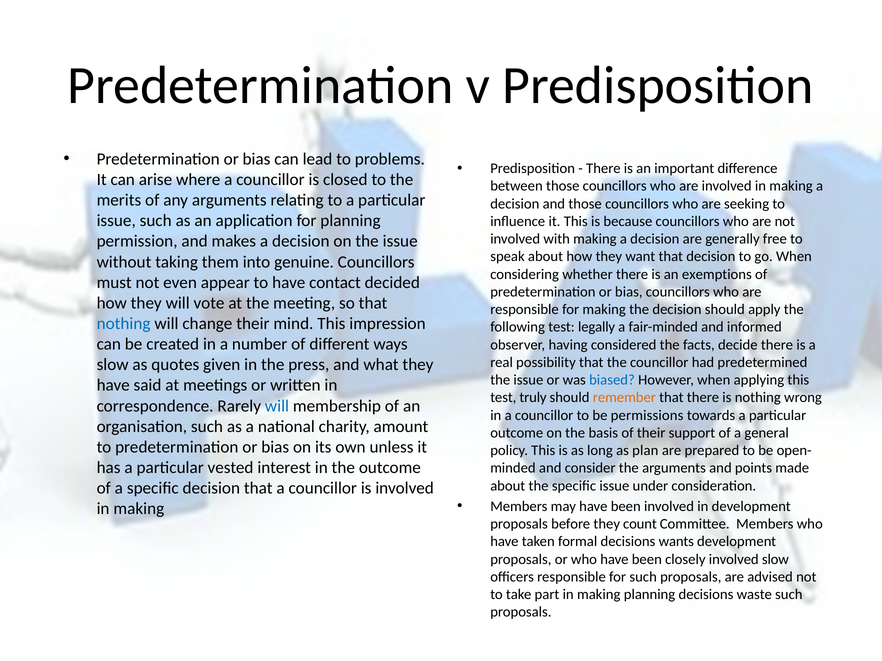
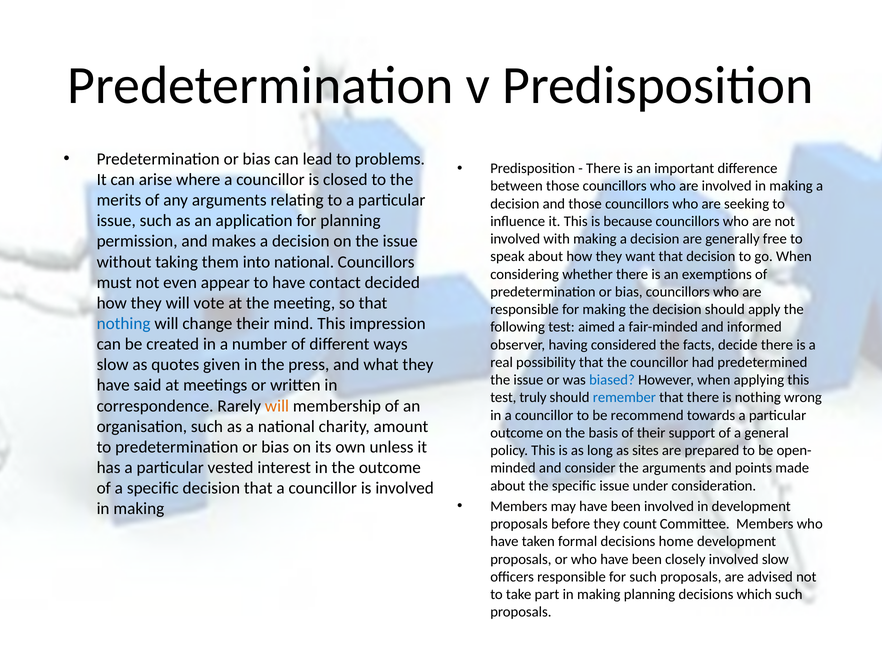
into genuine: genuine -> national (304, 262)
legally: legally -> aimed (597, 327)
remember colour: orange -> blue (624, 398)
will colour: blue -> orange (277, 406)
permissions: permissions -> recommend (647, 416)
plan: plan -> sites (645, 451)
wants: wants -> home (676, 542)
waste: waste -> which (754, 595)
